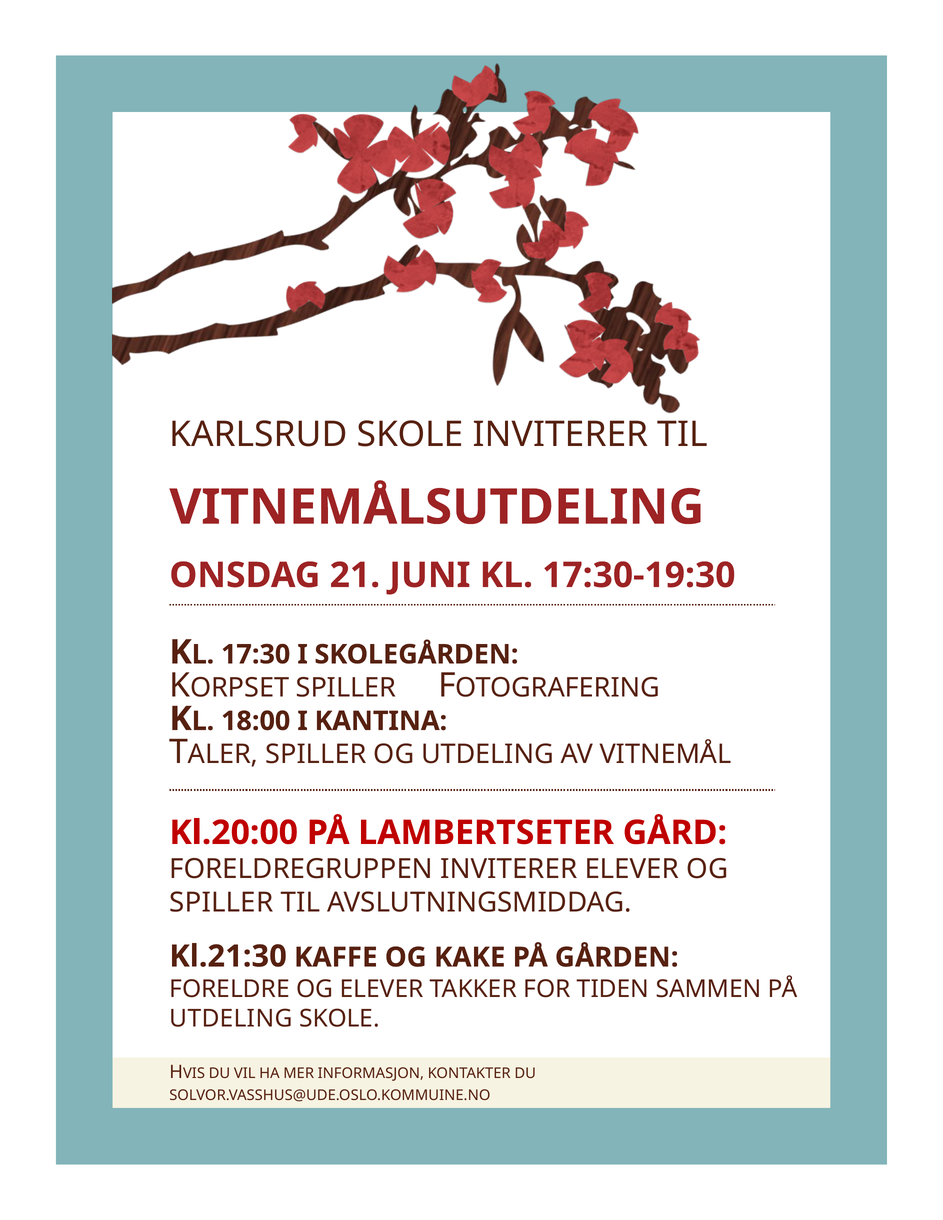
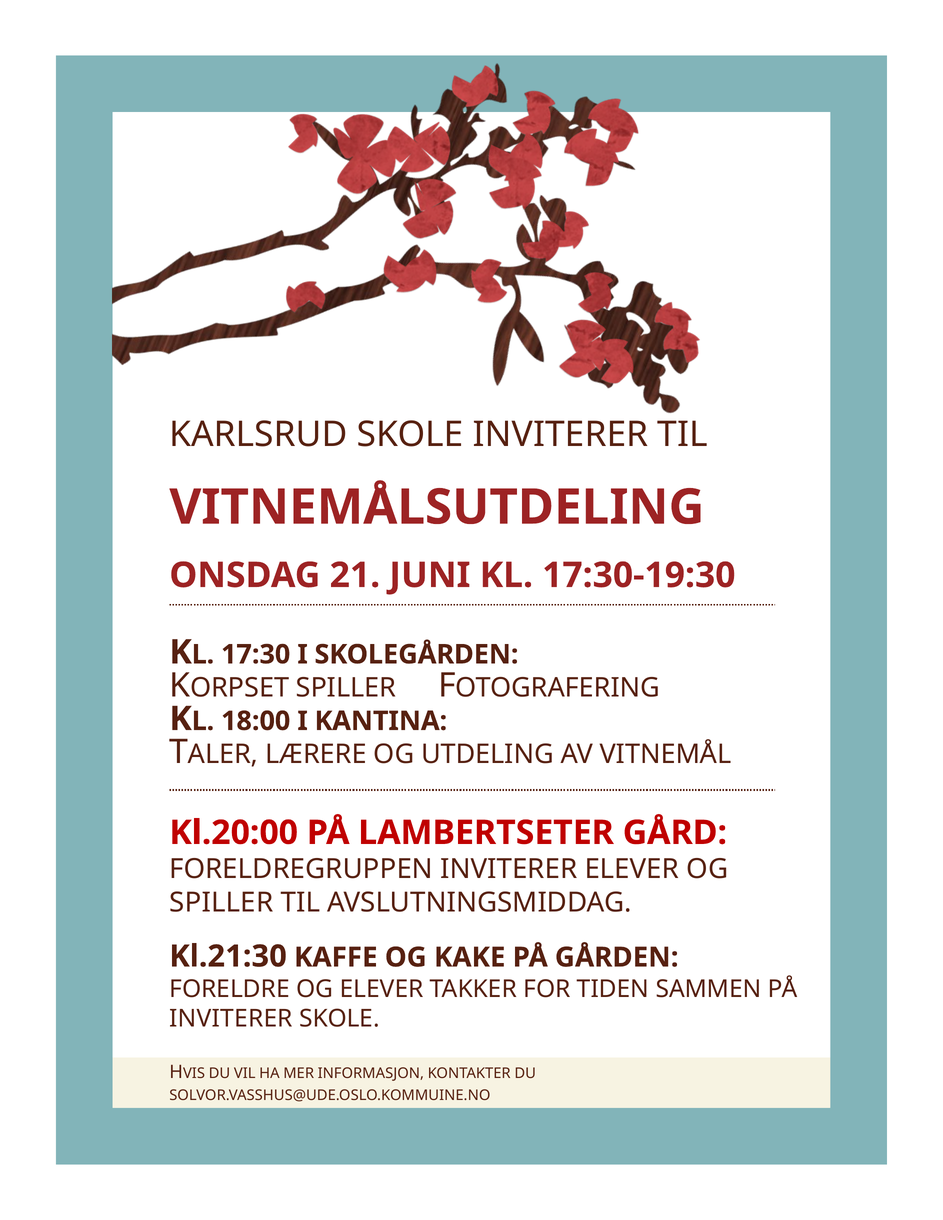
SPILLER: SPILLER -> LÆRERE (316, 755)
UTDELING: UTDELING -> INVITERER (231, 1019)
